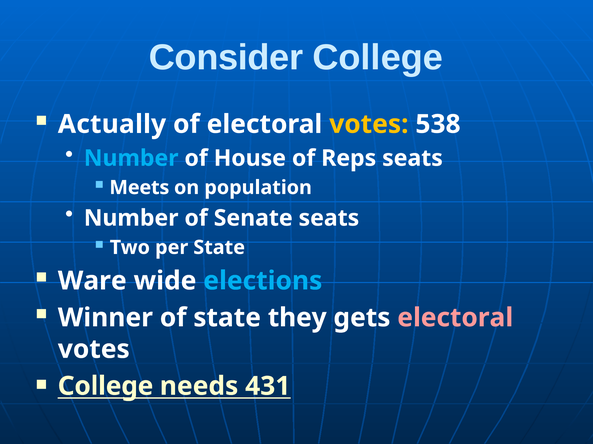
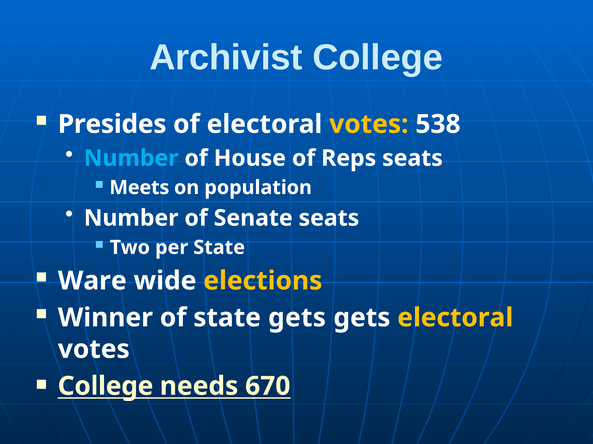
Consider: Consider -> Archivist (226, 57)
Actually: Actually -> Presides (112, 124)
elections colour: light blue -> yellow (263, 281)
state they: they -> gets (297, 318)
electoral colour: pink -> yellow (455, 318)
431: 431 -> 670 (268, 387)
